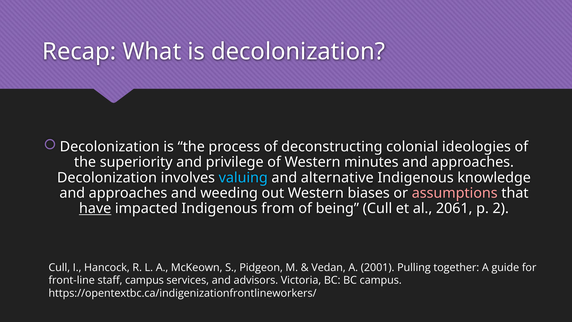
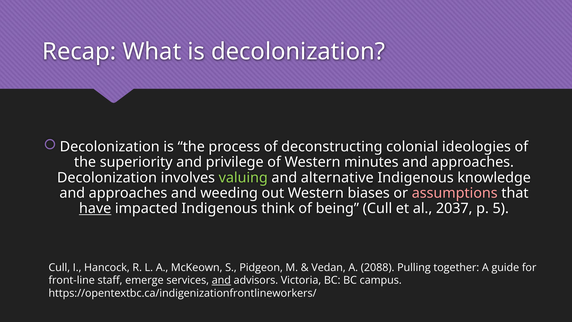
valuing colour: light blue -> light green (243, 178)
from: from -> think (278, 208)
2061: 2061 -> 2037 (454, 208)
2: 2 -> 5 (501, 208)
2001: 2001 -> 2088 (378, 267)
staff campus: campus -> emerge (144, 280)
and underline: none -> present (221, 280)
